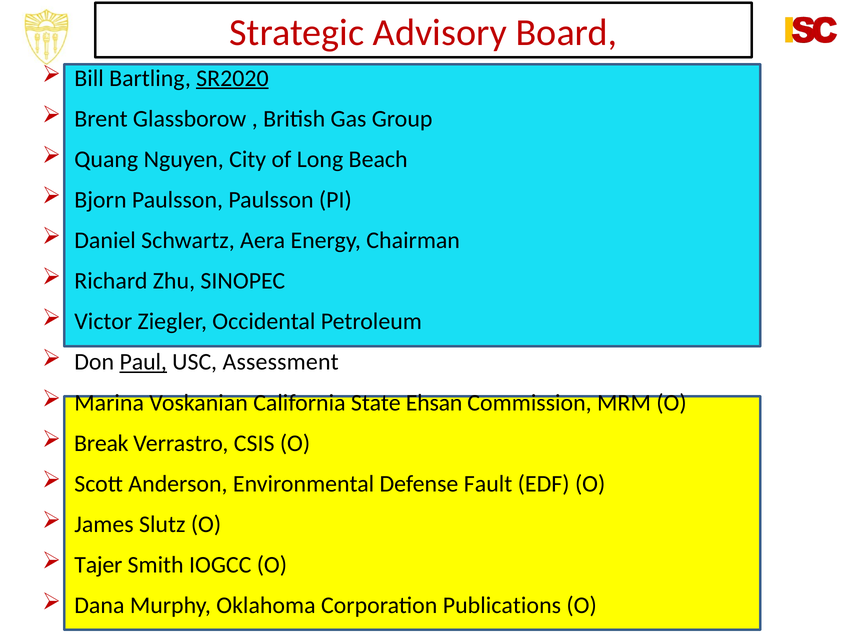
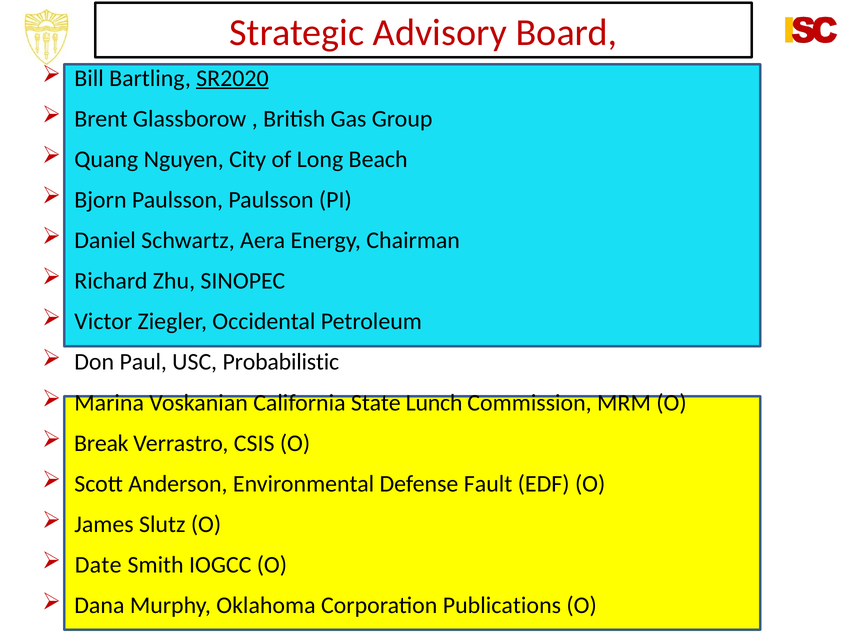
Paul underline: present -> none (143, 362)
Assessment: Assessment -> Probabilistic (281, 362)
Ehsan: Ehsan -> Lunch (434, 403)
Tajer: Tajer -> Date (98, 565)
